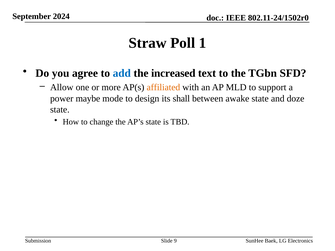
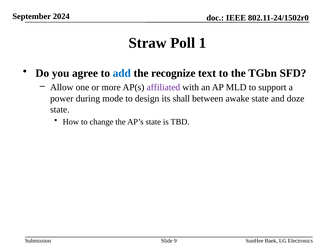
increased: increased -> recognize (173, 73)
affiliated colour: orange -> purple (163, 87)
maybe: maybe -> during (88, 99)
